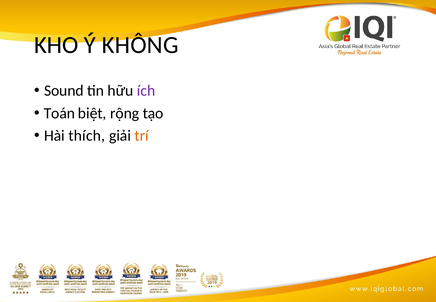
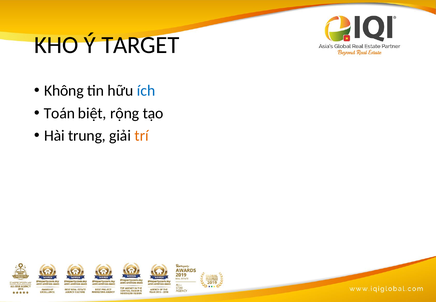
KHÔNG: KHÔNG -> TARGET (140, 45)
Sound: Sound -> Không (64, 91)
ích colour: purple -> blue (146, 91)
thích: thích -> trung (87, 136)
